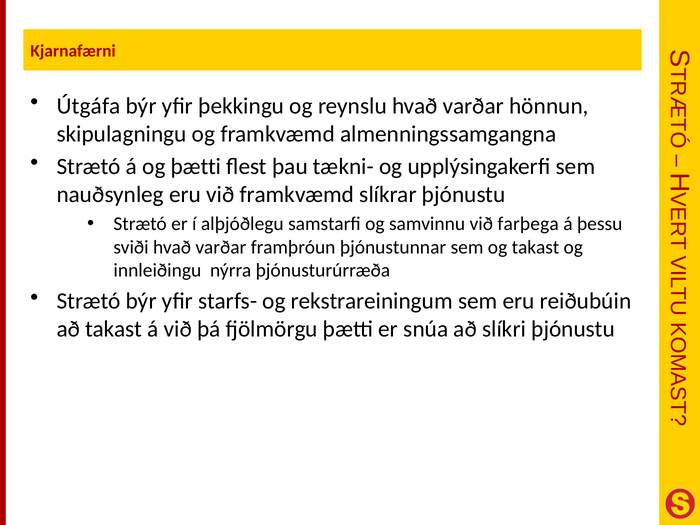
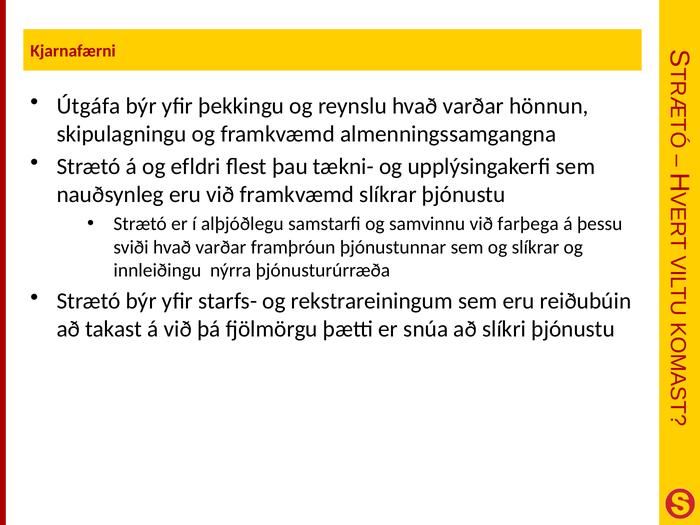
og þætti: þætti -> efldri (196, 167)
og takast: takast -> slíkrar (536, 247)
